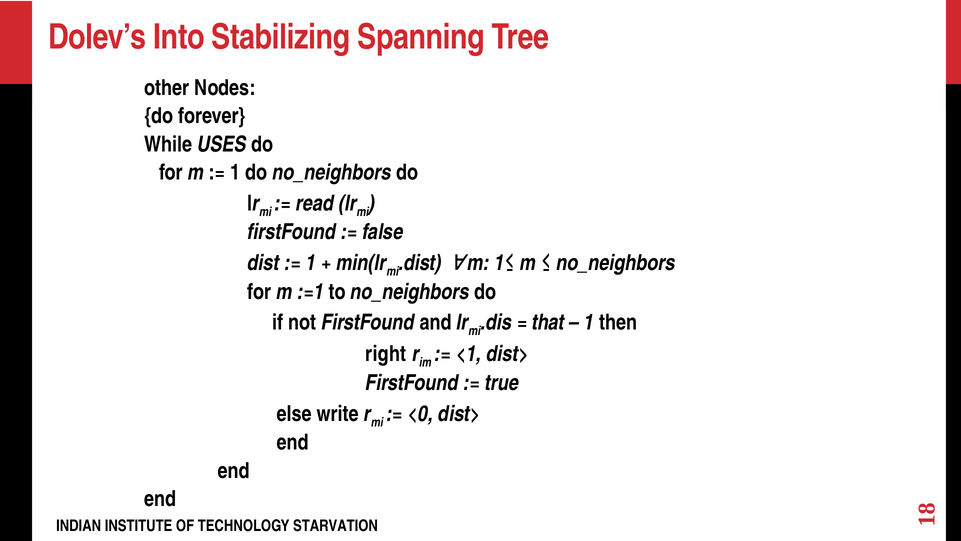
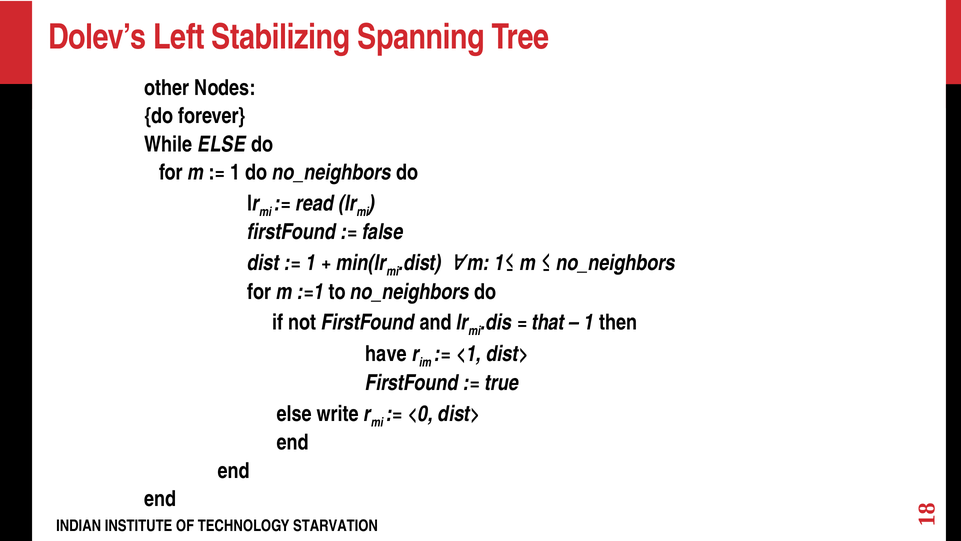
Into: Into -> Left (179, 37)
While USES: USES -> ELSE (222, 144)
right: right -> have (386, 354)
